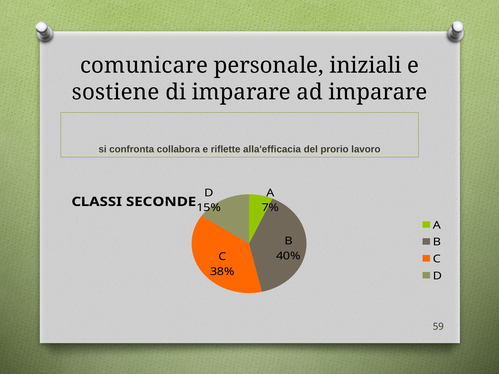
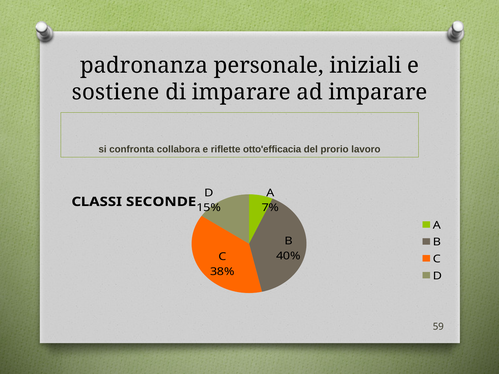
comunicare: comunicare -> padronanza (144, 66)
alla'efficacia: alla'efficacia -> otto'efficacia (272, 150)
